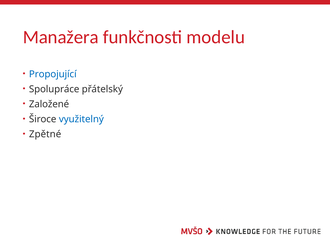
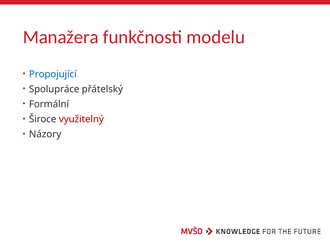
Založené: Založené -> Formální (49, 104)
využitelný colour: blue -> red (81, 119)
Zpětné: Zpětné -> Názory (45, 134)
